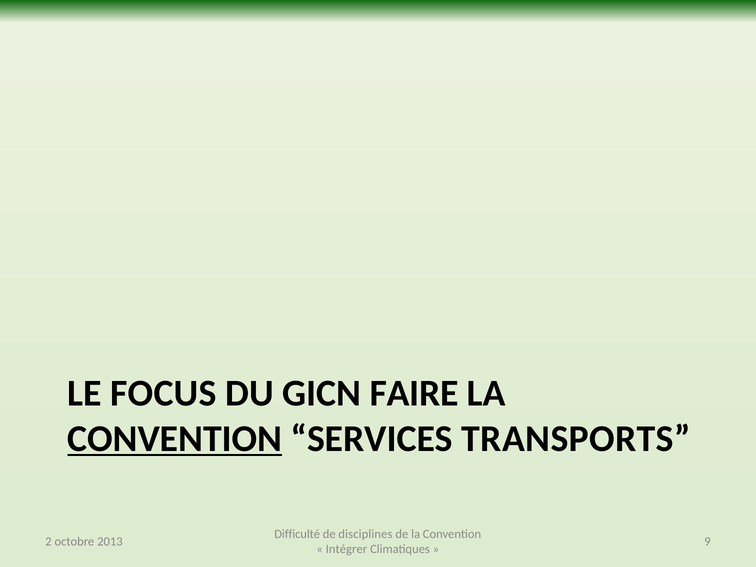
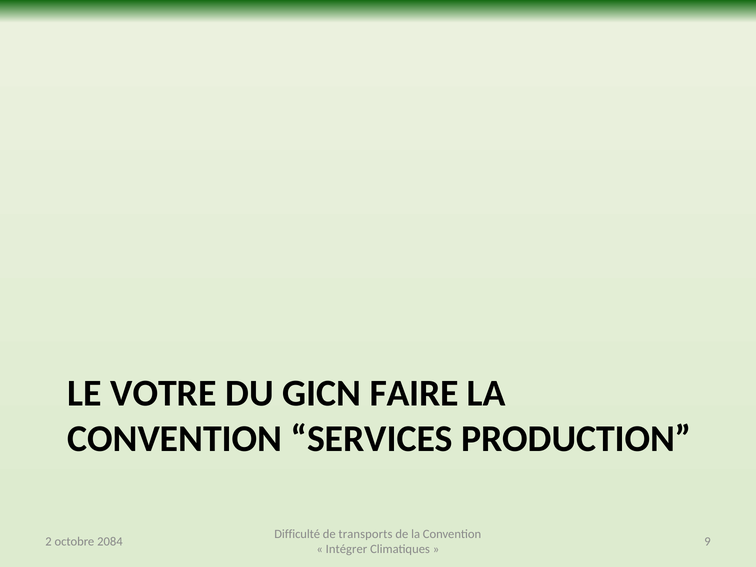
FOCUS: FOCUS -> VOTRE (163, 393)
CONVENTION underline: present -> none (175, 439)
TRANSPORTS: TRANSPORTS -> PRODUCTION (576, 439)
disciplines: disciplines -> transports (365, 534)
2013: 2013 -> 2084 (110, 541)
